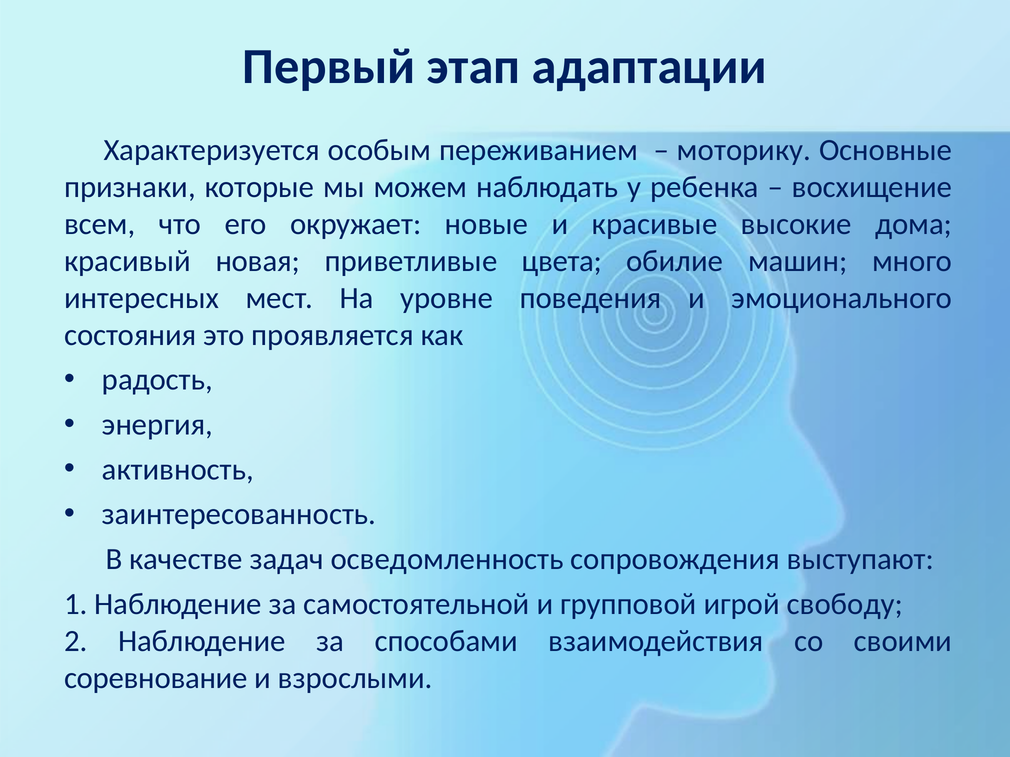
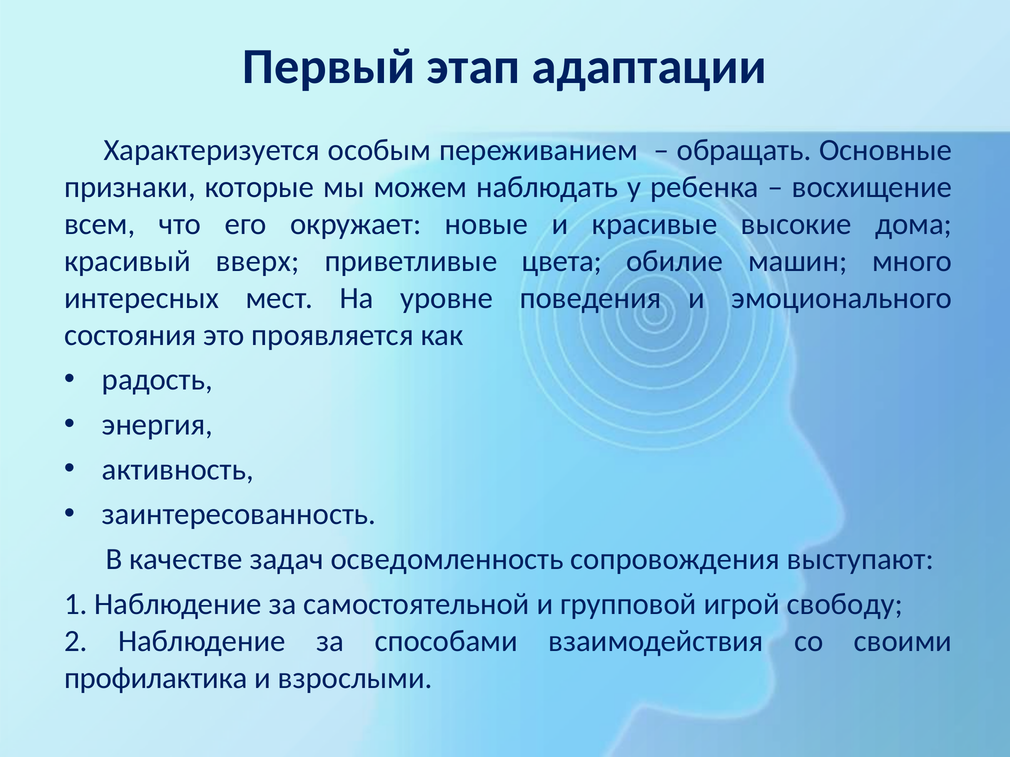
моторику: моторику -> обращать (744, 150)
новая: новая -> вверх (258, 261)
соревнование: соревнование -> профилактика (156, 678)
